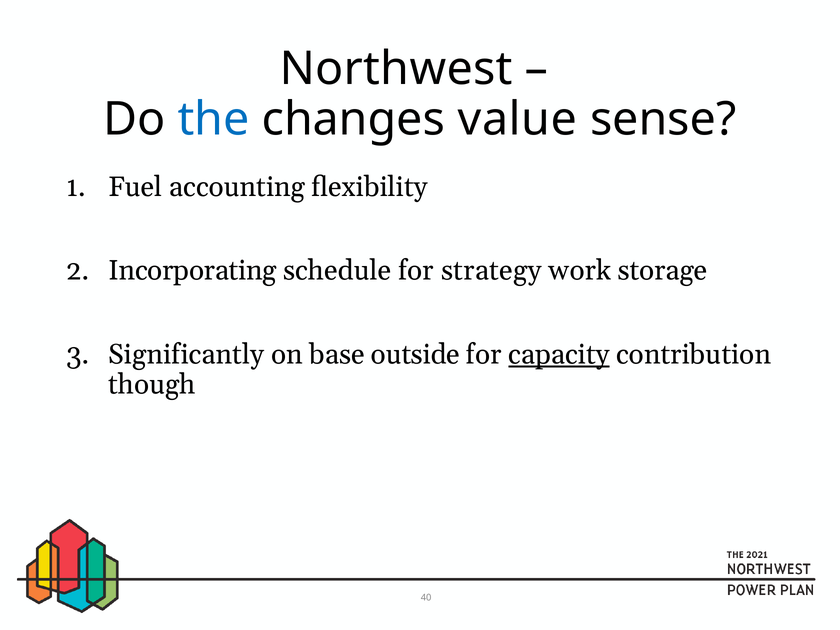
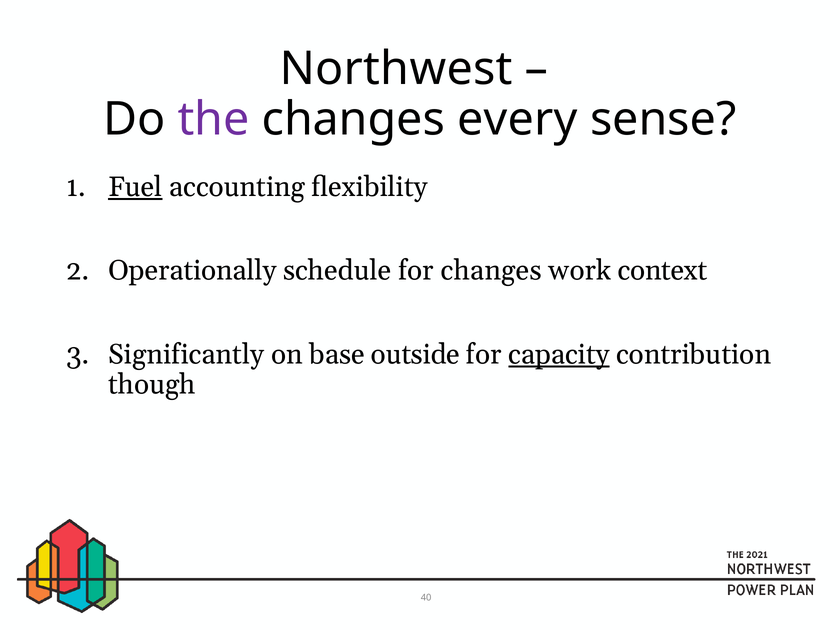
the colour: blue -> purple (214, 119)
value: value -> every (517, 119)
Fuel underline: none -> present (135, 187)
Incorporating: Incorporating -> Operationally (192, 271)
for strategy: strategy -> changes (491, 271)
storage: storage -> context (663, 271)
